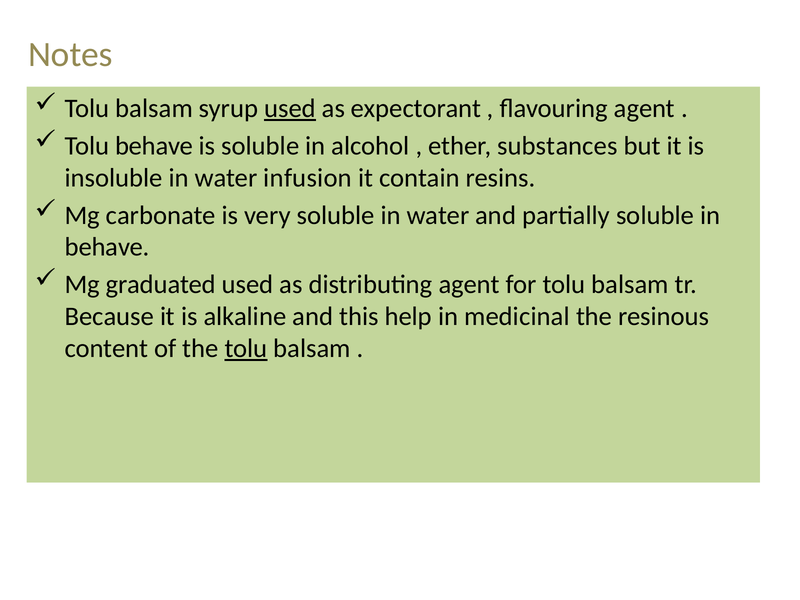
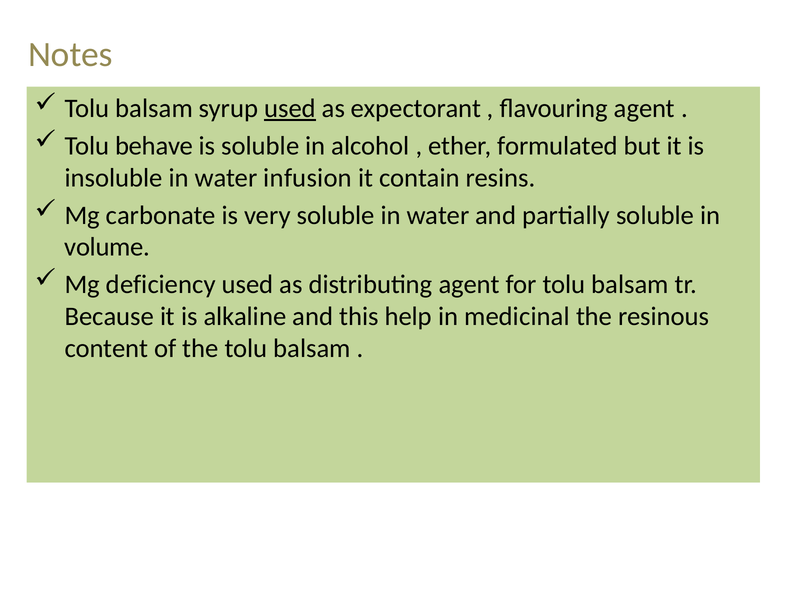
substances: substances -> formulated (558, 146)
behave: behave -> volume (107, 247)
graduated: graduated -> deficiency (161, 285)
tolu underline: present -> none (246, 349)
